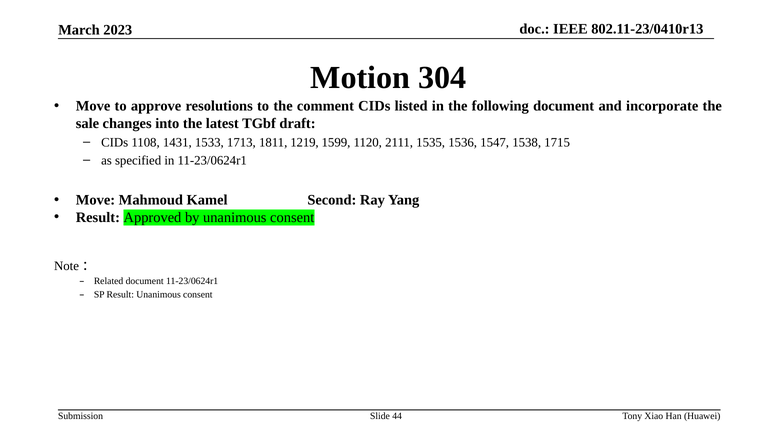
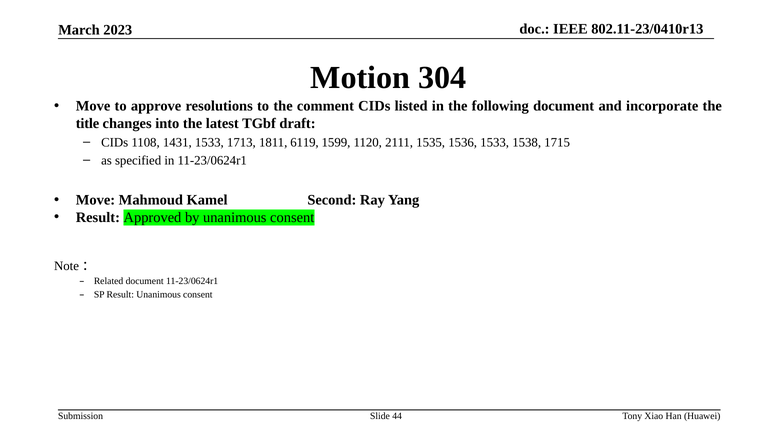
sale: sale -> title (88, 124)
1219: 1219 -> 6119 (304, 142)
1536 1547: 1547 -> 1533 (495, 142)
